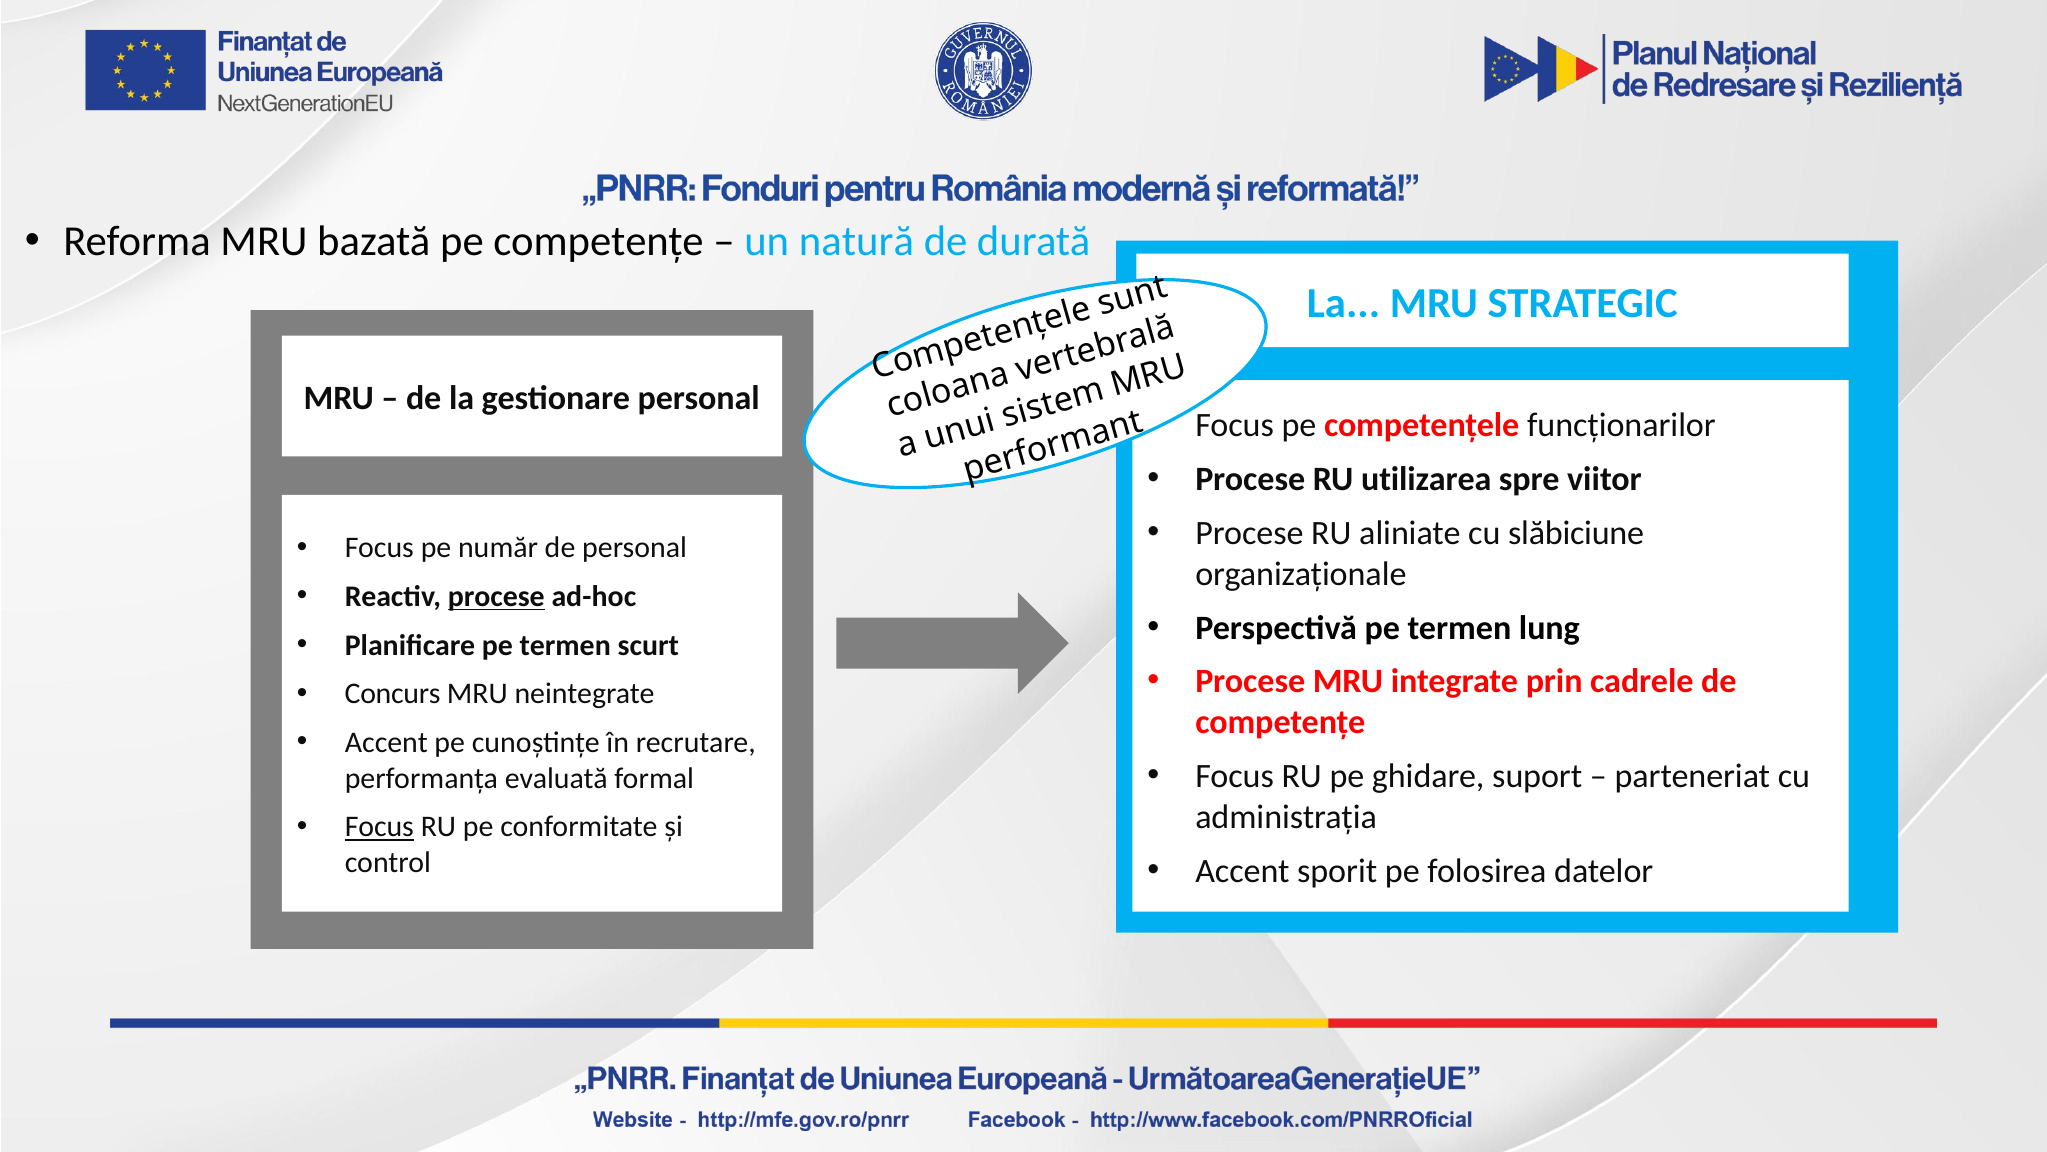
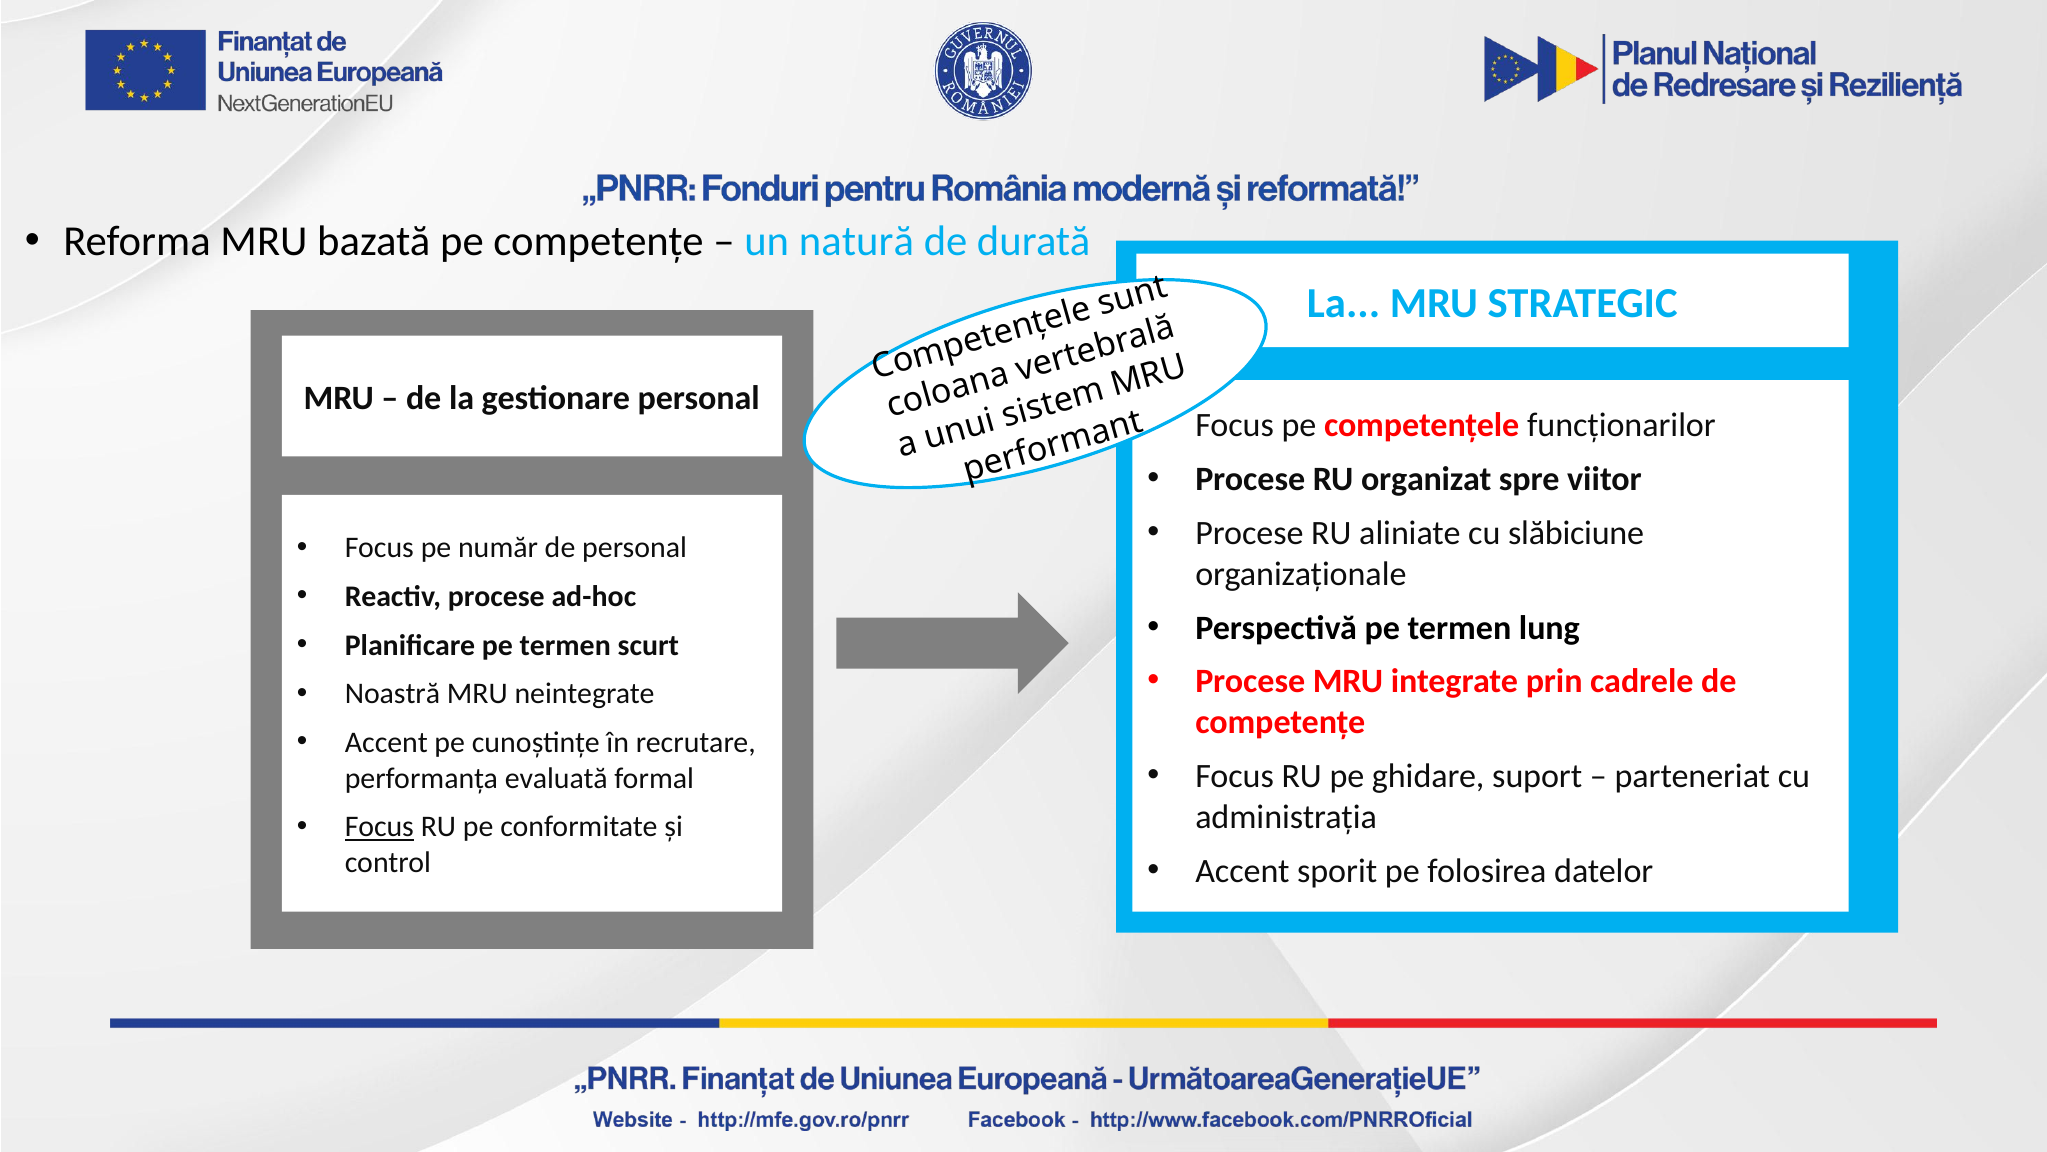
utilizarea: utilizarea -> organizat (1426, 479)
procese underline: present -> none (496, 596)
Concurs: Concurs -> Noastră (392, 694)
